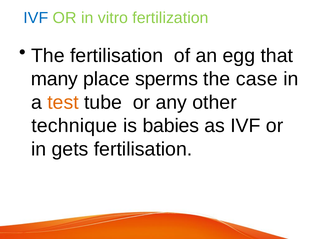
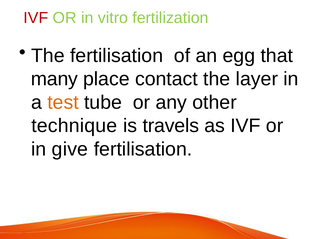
IVF colour: blue -> red (36, 18)
sperms: sperms -> contact (166, 79)
case: case -> layer (257, 79)
babies: babies -> travels (171, 126)
gets: gets -> give (70, 149)
